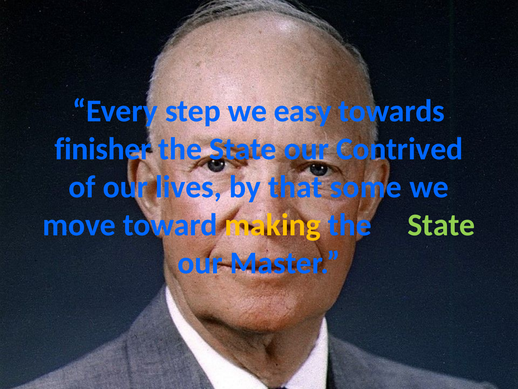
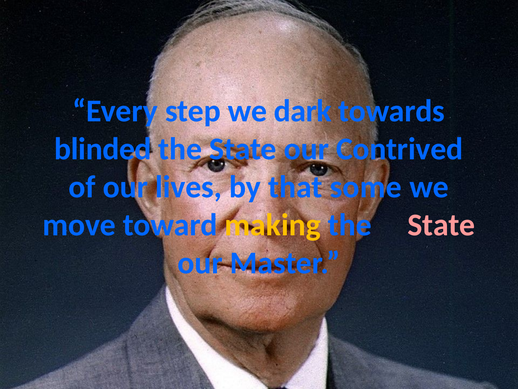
easy: easy -> dark (303, 111)
finisher: finisher -> blinded (103, 149)
State colour: light green -> pink (441, 225)
